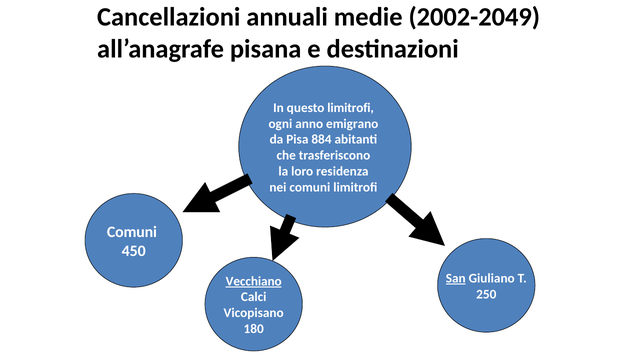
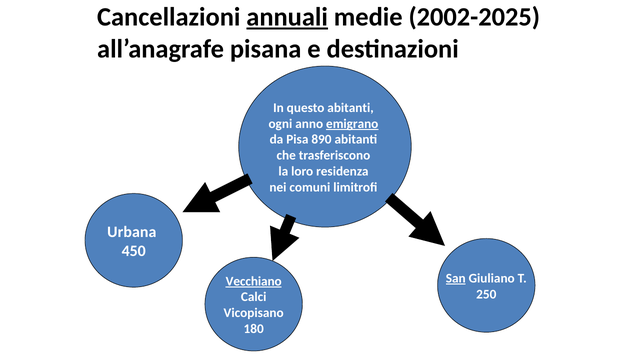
annuali underline: none -> present (287, 17)
2002-2049: 2002-2049 -> 2002-2025 (474, 17)
questo limitrofi: limitrofi -> abitanti (351, 108)
emigrano underline: none -> present (352, 124)
884: 884 -> 890 (321, 140)
Comuni: Comuni -> Urbana (132, 232)
